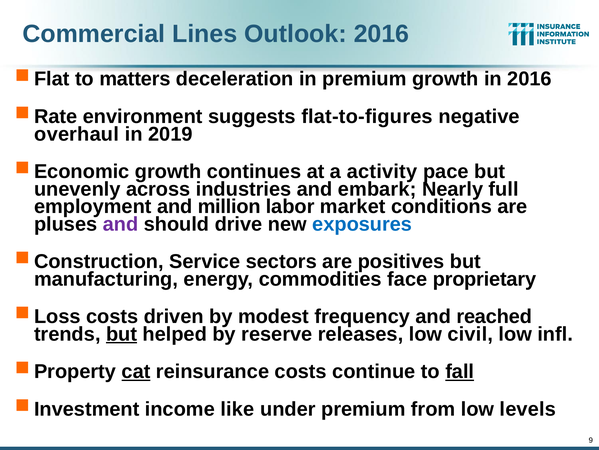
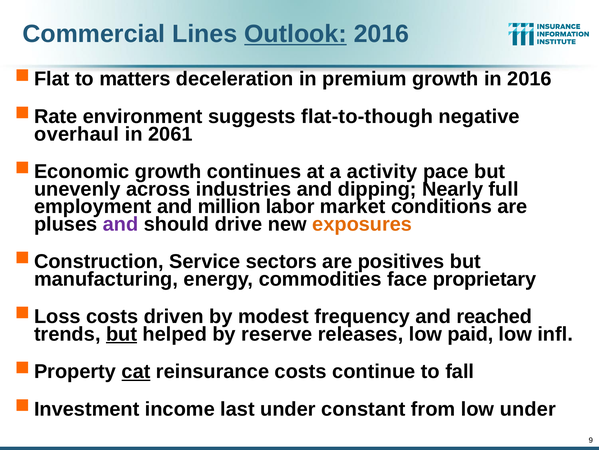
Outlook underline: none -> present (295, 34)
flat-to-figures: flat-to-figures -> flat-to-though (367, 116)
2019: 2019 -> 2061 (170, 134)
embark: embark -> dipping (377, 189)
exposures colour: blue -> orange (362, 224)
civil: civil -> paid (470, 334)
fall underline: present -> none (460, 371)
like: like -> last (238, 408)
under premium: premium -> constant (363, 408)
low levels: levels -> under (528, 408)
